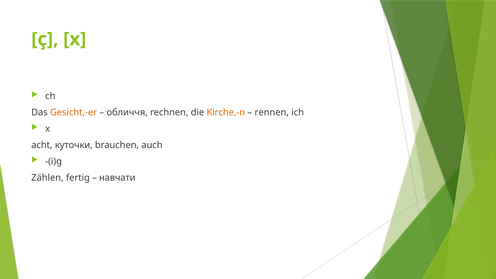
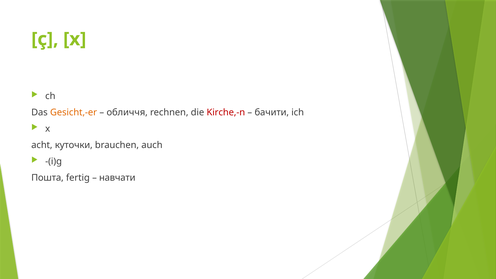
Kirche,-n colour: orange -> red (226, 112)
rennen: rennen -> бачити (272, 112)
Zählen: Zählen -> Пошта (47, 178)
